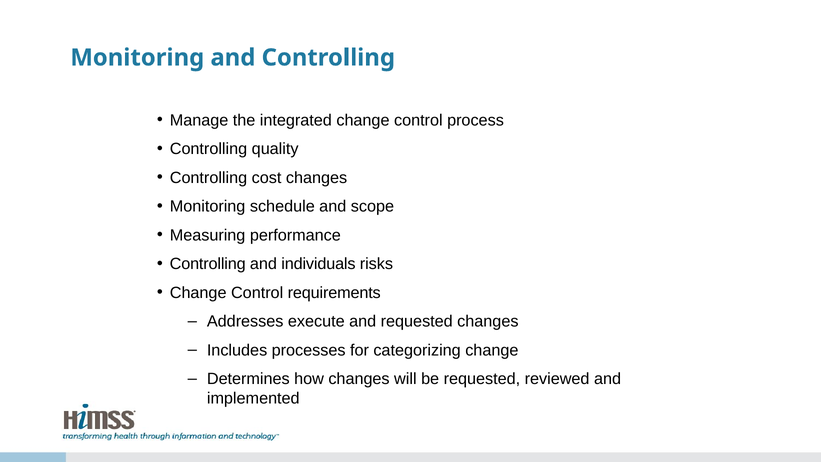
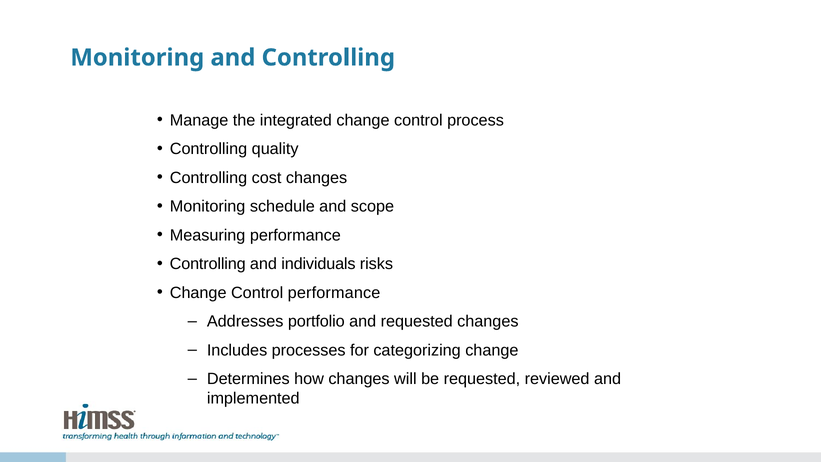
Control requirements: requirements -> performance (334, 293)
execute: execute -> portfolio (316, 321)
